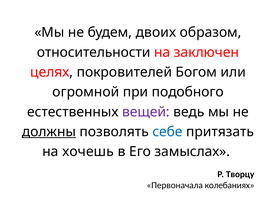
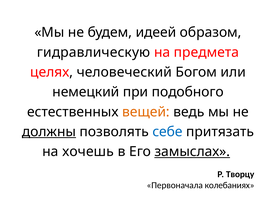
двоих: двоих -> идеей (156, 32)
относительности: относительности -> гидравлическую (94, 52)
заключен: заключен -> предмета (206, 52)
покровителей: покровителей -> человеческий (124, 72)
огромной: огромной -> немецкий (86, 92)
вещей colour: purple -> orange (146, 112)
замыслах underline: none -> present (192, 152)
